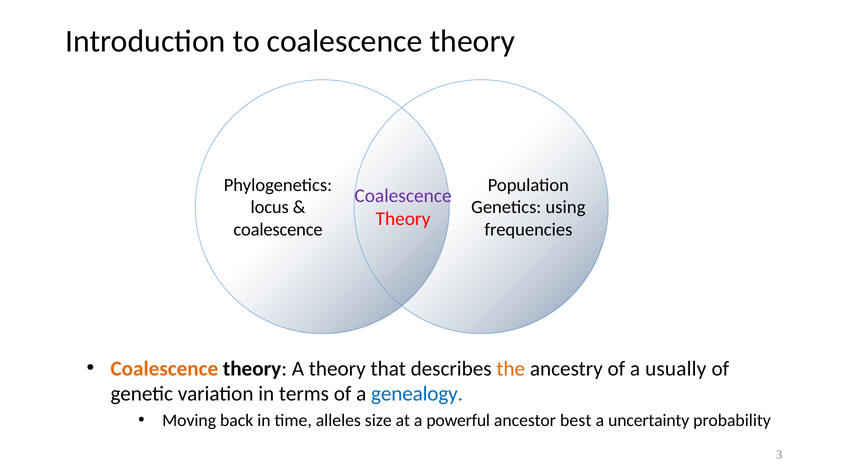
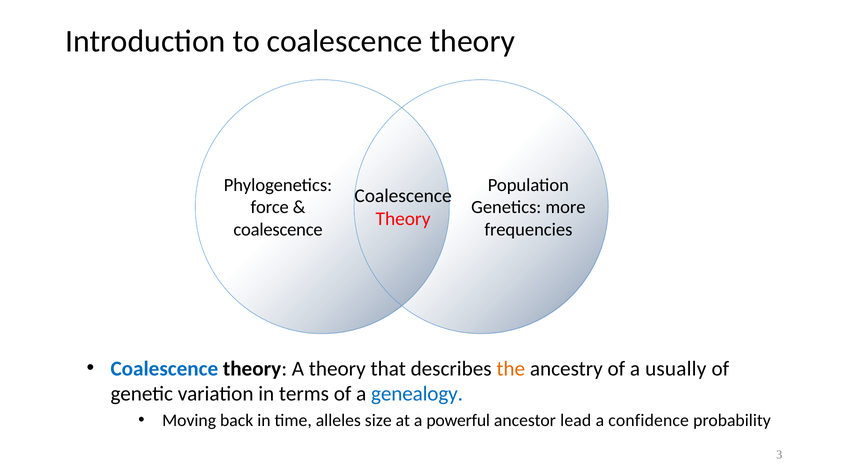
Coalescence colour: purple -> black (403, 196)
locus: locus -> force (270, 207)
using: using -> more (566, 207)
Coalescence colour: orange -> blue (164, 369)
best: best -> lead (576, 421)
uncertainty: uncertainty -> confidence (649, 421)
